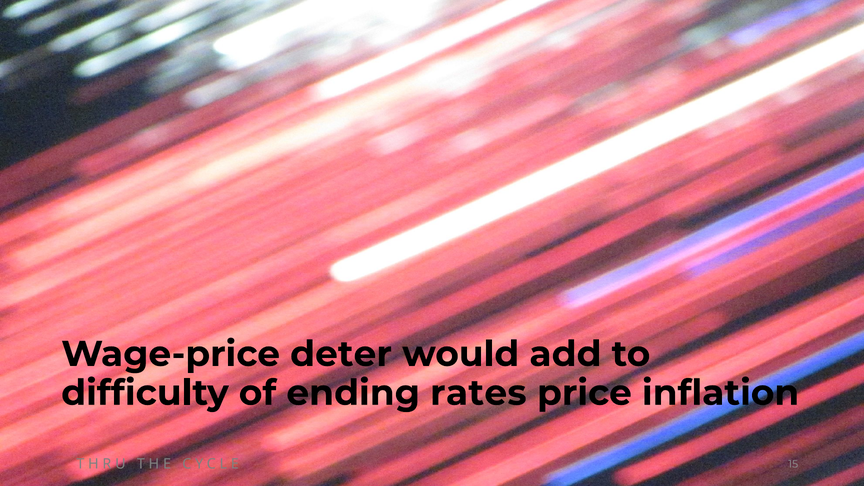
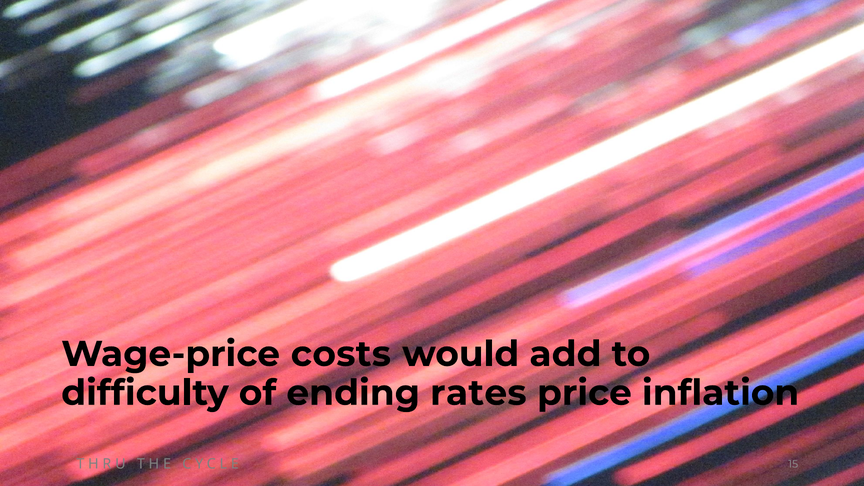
deter: deter -> costs (341, 354)
